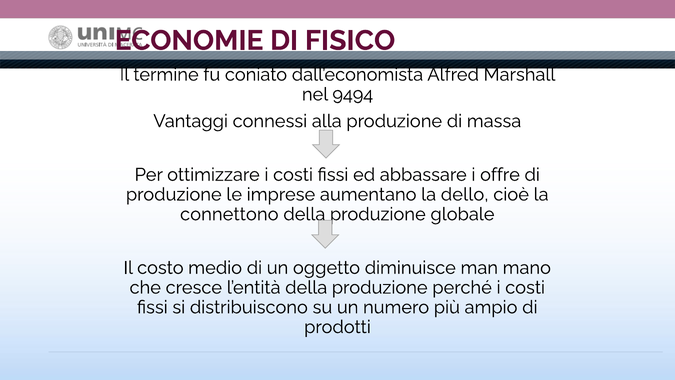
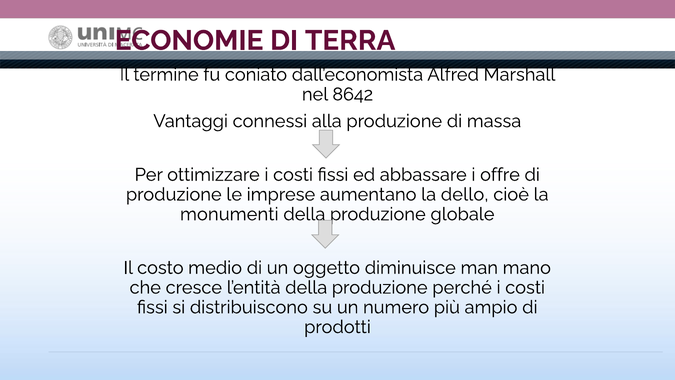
FISICO: FISICO -> TERRA (350, 41)
9494: 9494 -> 8642 (353, 94)
connettono: connettono -> monumenti (229, 214)
